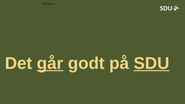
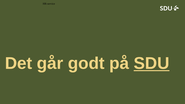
går underline: present -> none (50, 63)
